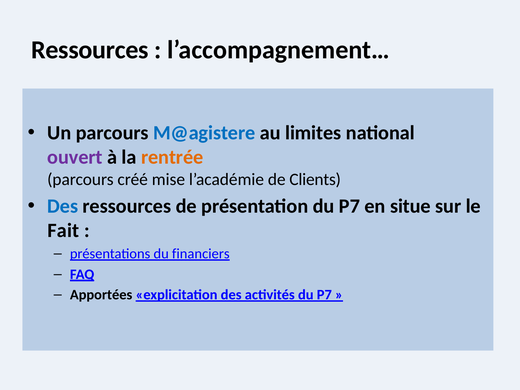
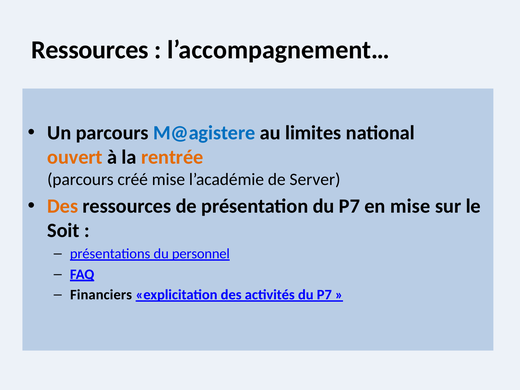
ouvert colour: purple -> orange (75, 157)
Clients: Clients -> Server (315, 179)
Des colour: blue -> orange (63, 206)
en situe: situe -> mise (410, 206)
Fait: Fait -> Soit (63, 230)
financiers: financiers -> personnel (201, 254)
Apportées: Apportées -> Financiers (101, 295)
